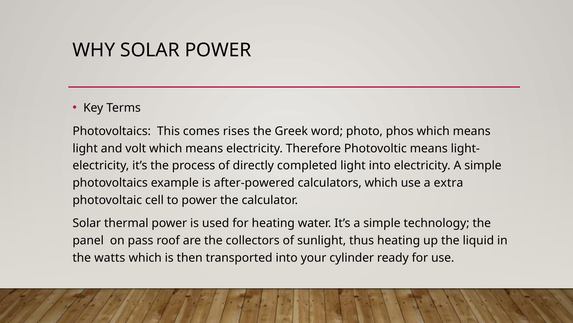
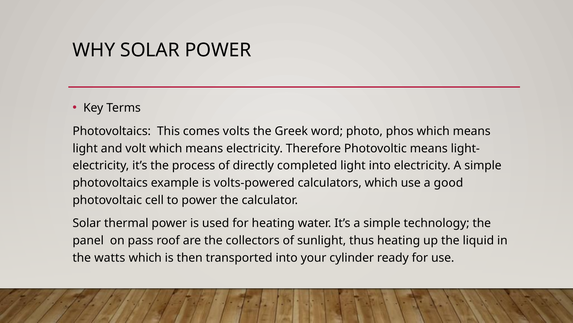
rises: rises -> volts (236, 131)
after-powered: after-powered -> volts-powered (254, 182)
extra: extra -> good (448, 182)
